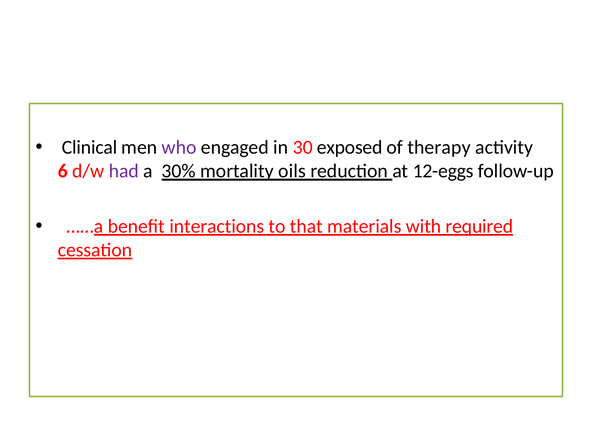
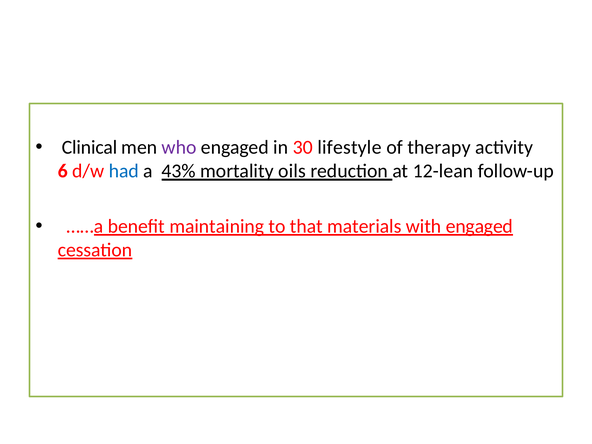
exposed: exposed -> lifestyle (350, 147)
had colour: purple -> blue (124, 171)
30%: 30% -> 43% (179, 171)
12-eggs: 12-eggs -> 12-lean (443, 171)
interactions: interactions -> maintaining (217, 226)
with required: required -> engaged (479, 226)
